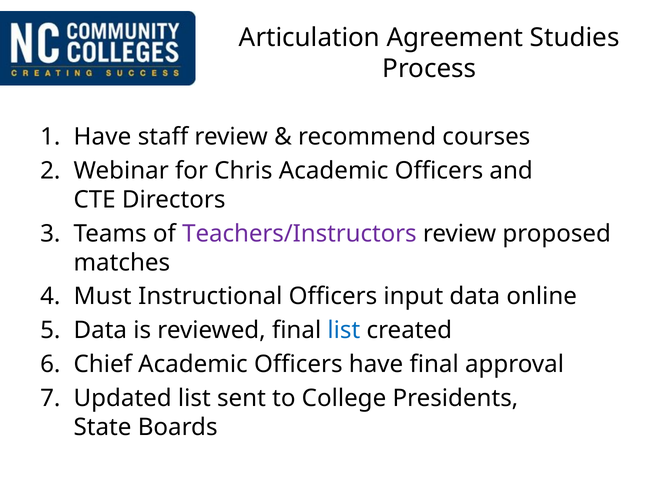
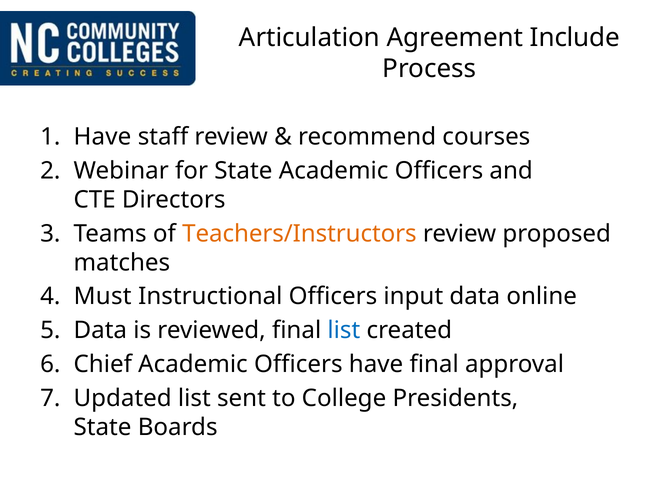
Studies: Studies -> Include (575, 37)
for Chris: Chris -> State (243, 171)
Teachers/Instructors colour: purple -> orange (299, 233)
